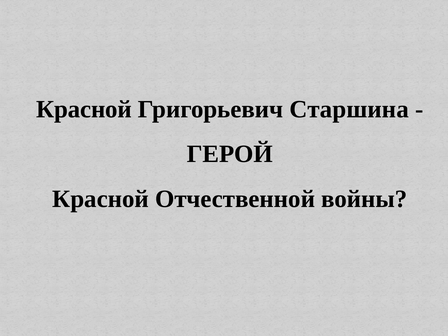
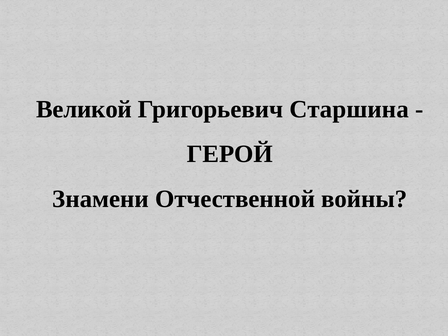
Красной: Красной -> Великой (84, 109)
Красной: Красной -> Знамени (101, 199)
